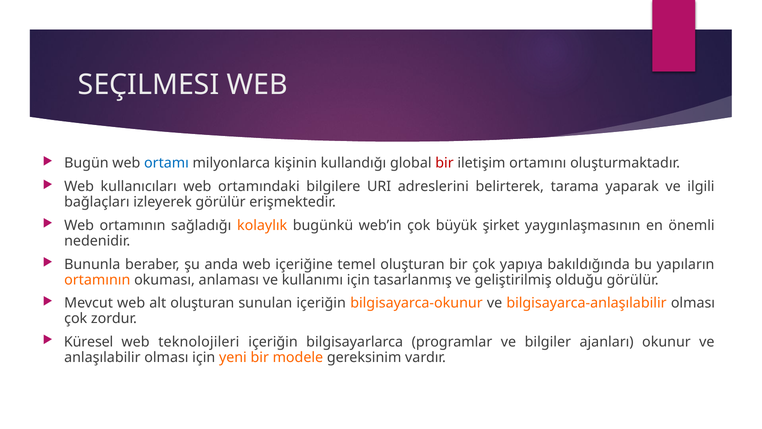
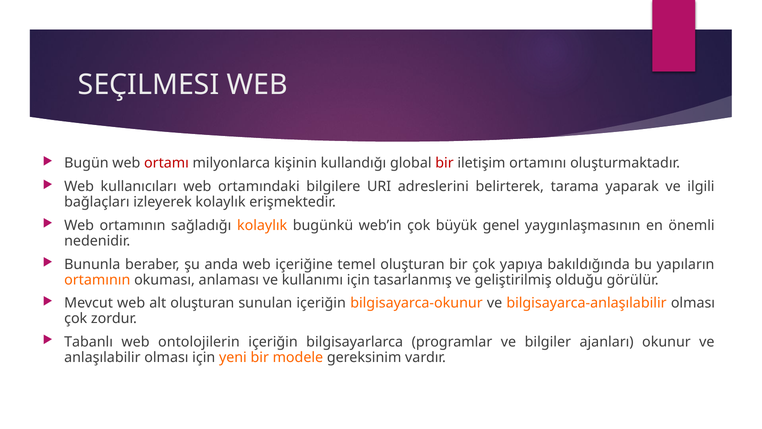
ortamı colour: blue -> red (166, 163)
izleyerek görülür: görülür -> kolaylık (221, 202)
şirket: şirket -> genel (501, 225)
Küresel: Küresel -> Tabanlı (89, 342)
teknolojileri: teknolojileri -> ontolojilerin (199, 342)
